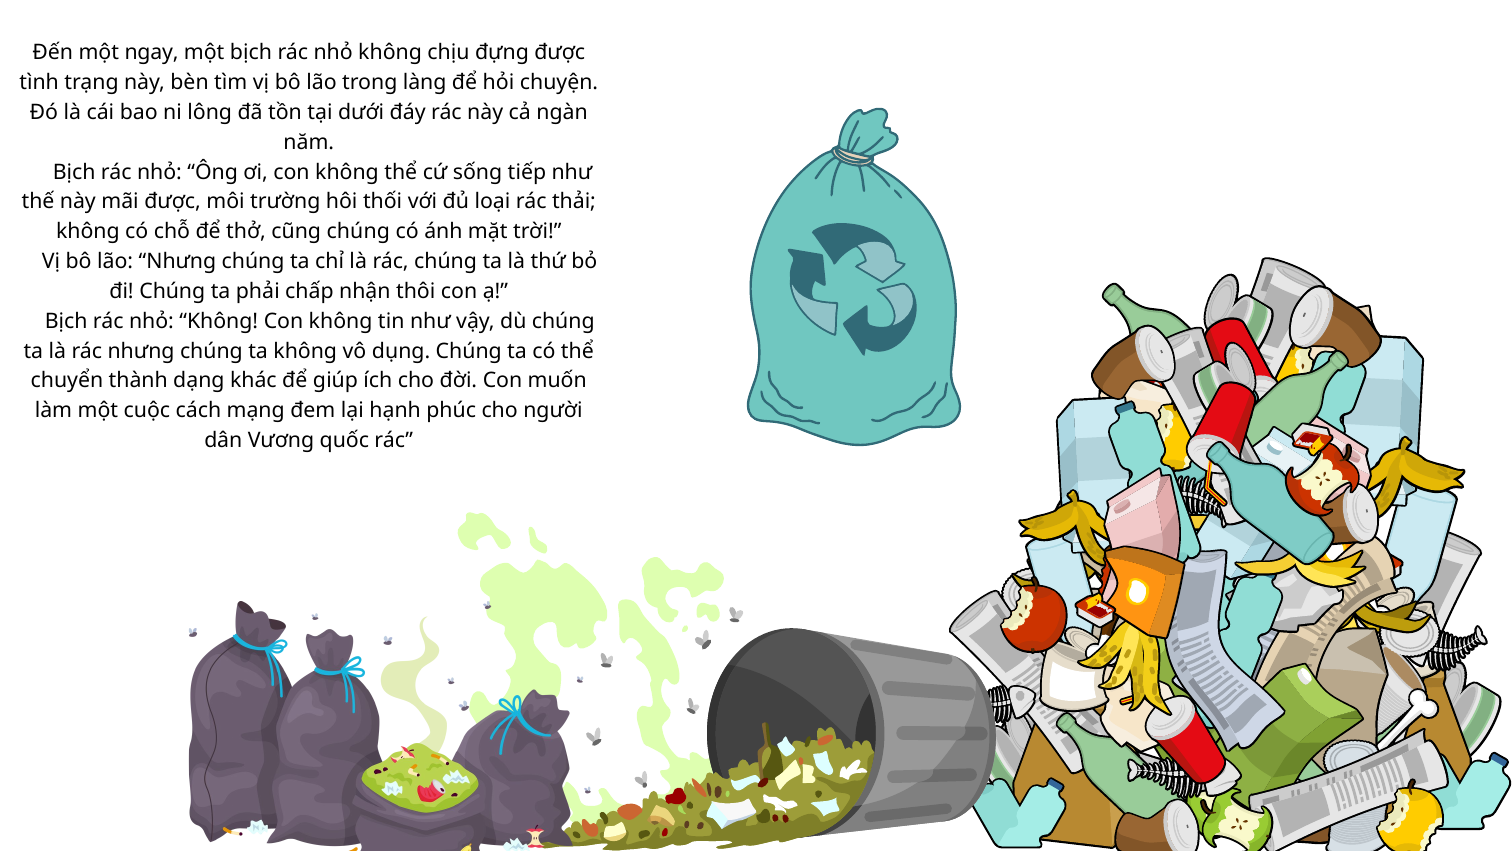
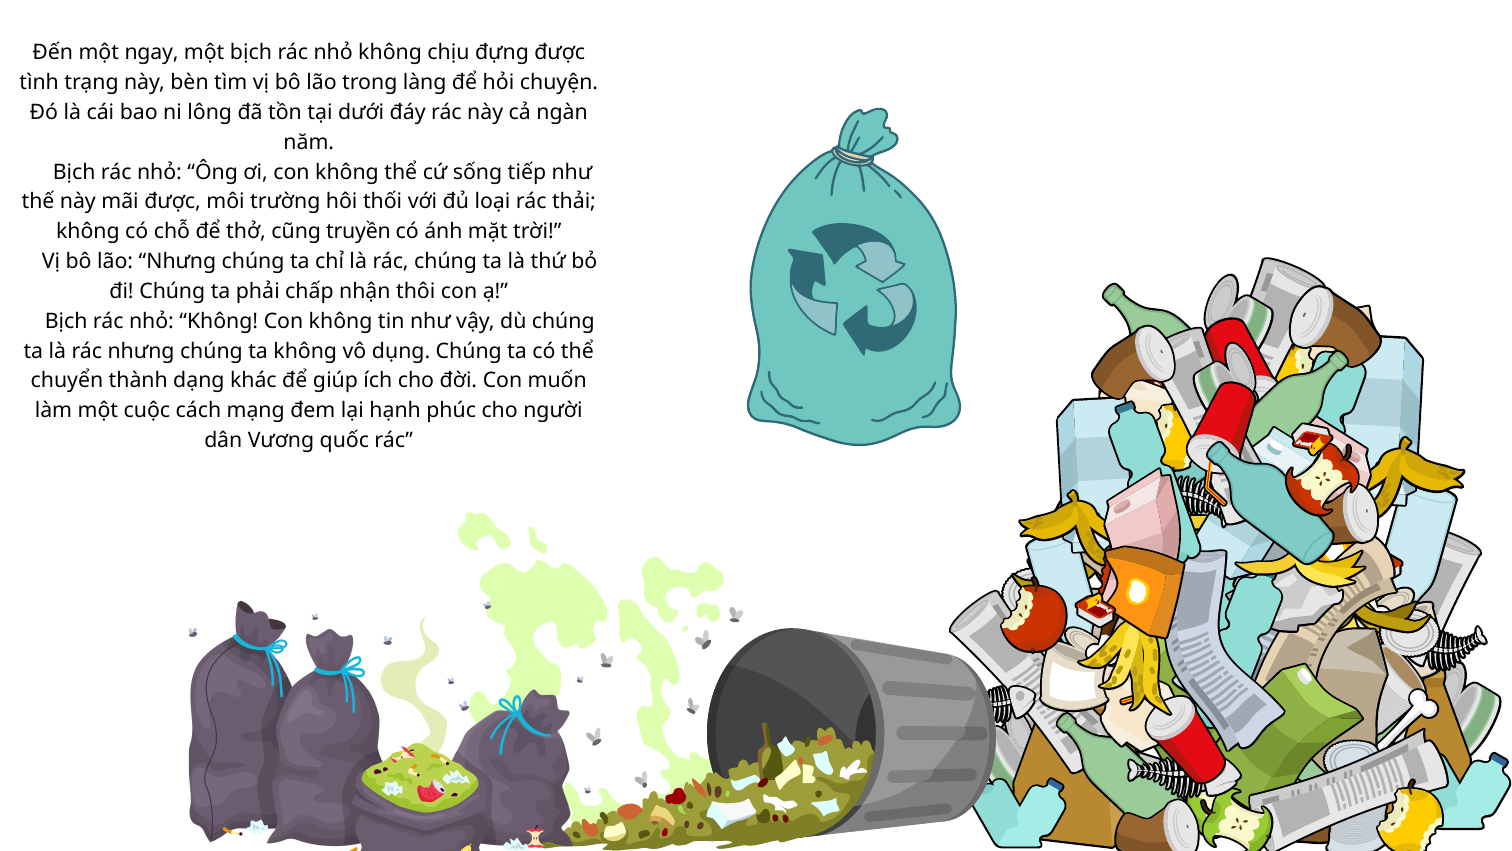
cũng chúng: chúng -> truyền (358, 232)
